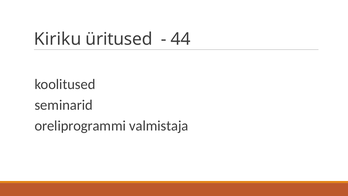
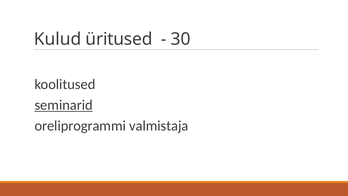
Kiriku: Kiriku -> Kulud (58, 39)
44: 44 -> 30 (181, 39)
seminarid underline: none -> present (64, 105)
